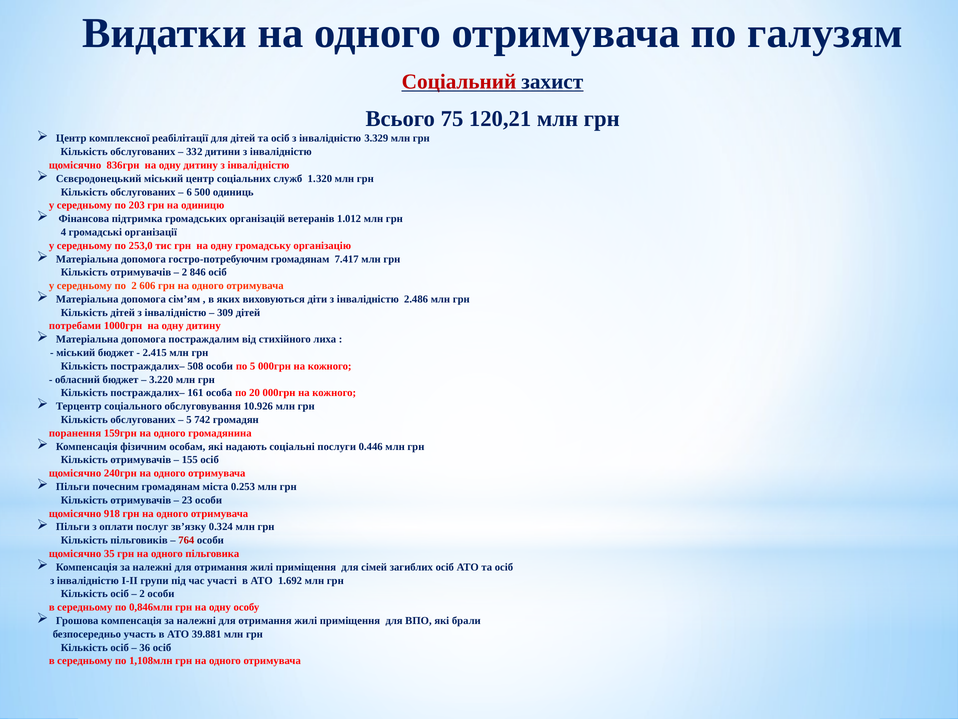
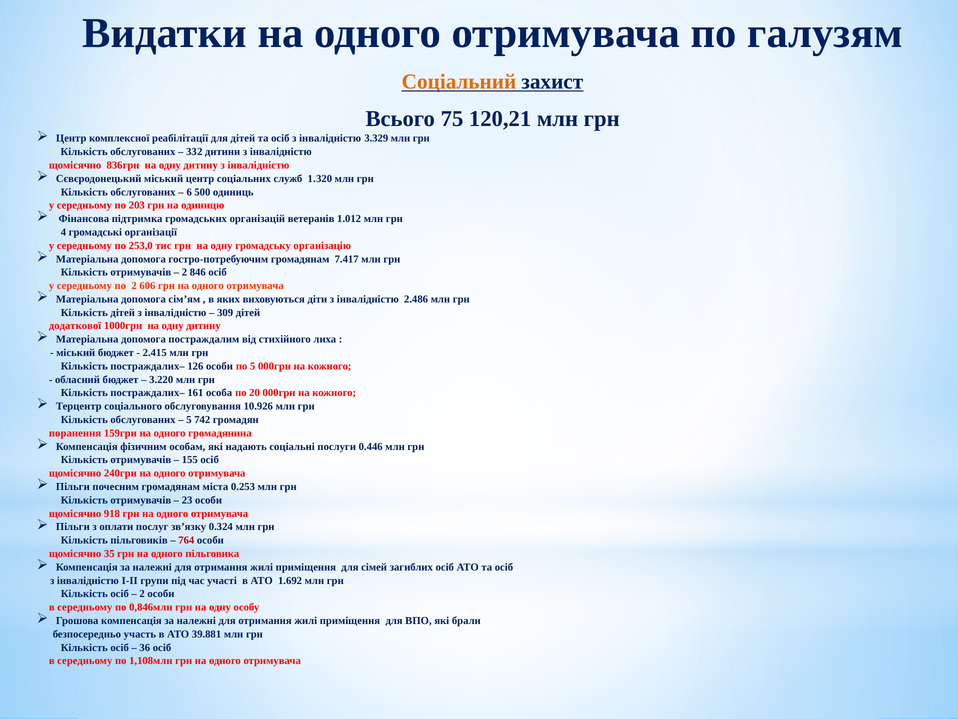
Соціальний colour: red -> orange (459, 81)
потребами: потребами -> додаткової (75, 326)
508: 508 -> 126 (195, 366)
